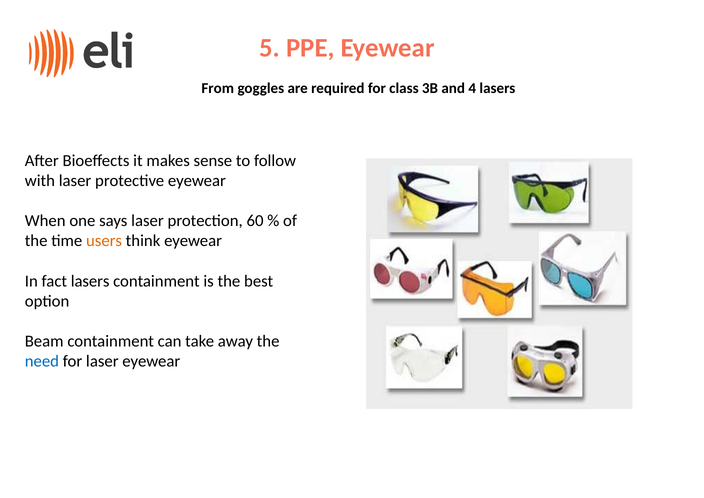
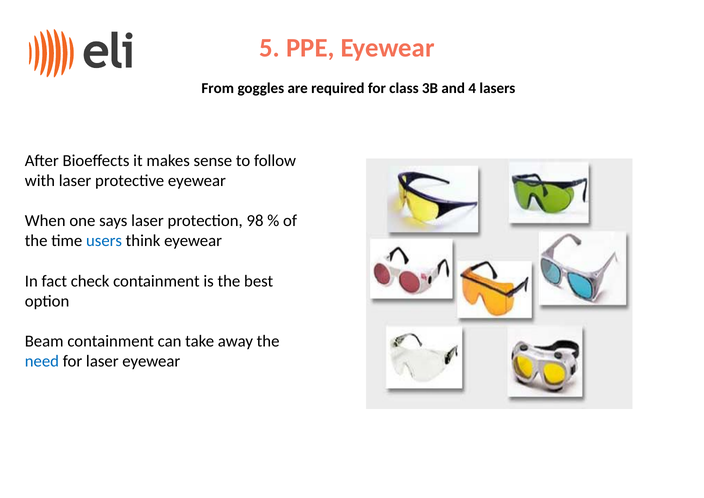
60: 60 -> 98 (255, 221)
users colour: orange -> blue (104, 241)
fact lasers: lasers -> check (90, 281)
